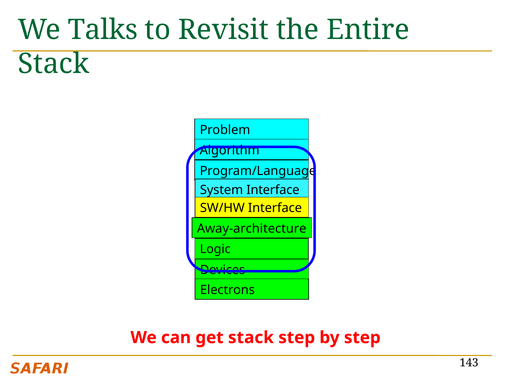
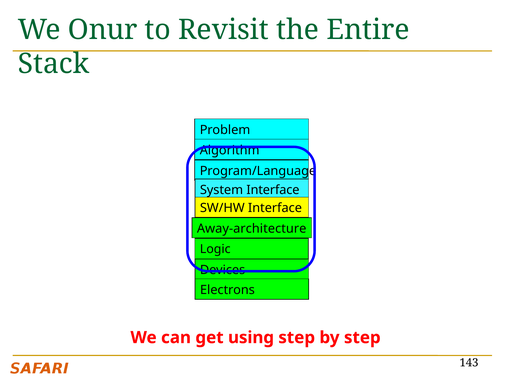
Talks: Talks -> Onur (103, 30)
get stack: stack -> using (251, 337)
